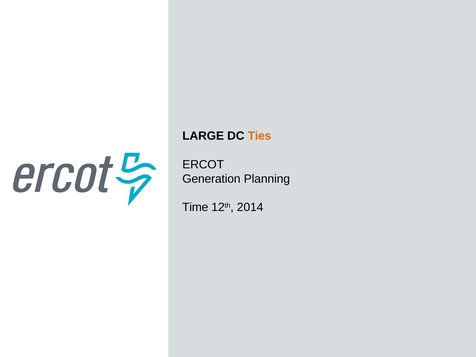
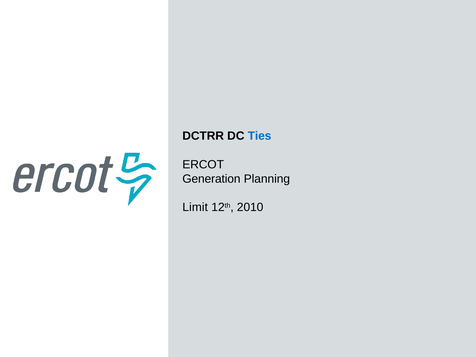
LARGE: LARGE -> DCTRR (203, 136)
Ties colour: orange -> blue (260, 136)
Time: Time -> Limit (195, 207)
2014: 2014 -> 2010 (250, 207)
